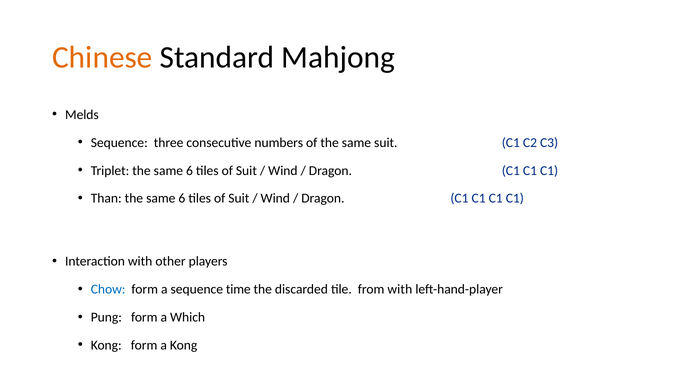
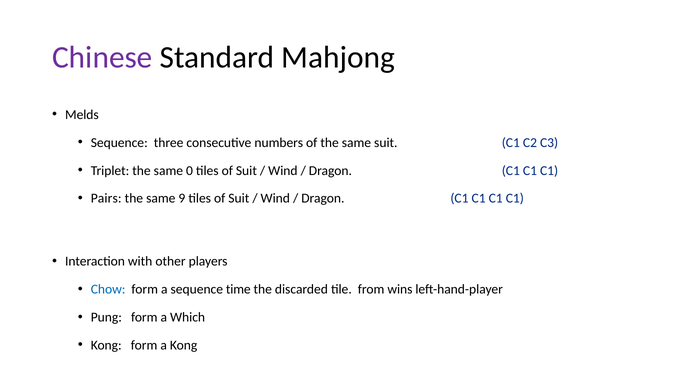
Chinese colour: orange -> purple (102, 58)
Triplet the same 6: 6 -> 0 (189, 171)
Than: Than -> Pairs (106, 199)
6: 6 -> 9 (182, 199)
from with: with -> wins (400, 290)
